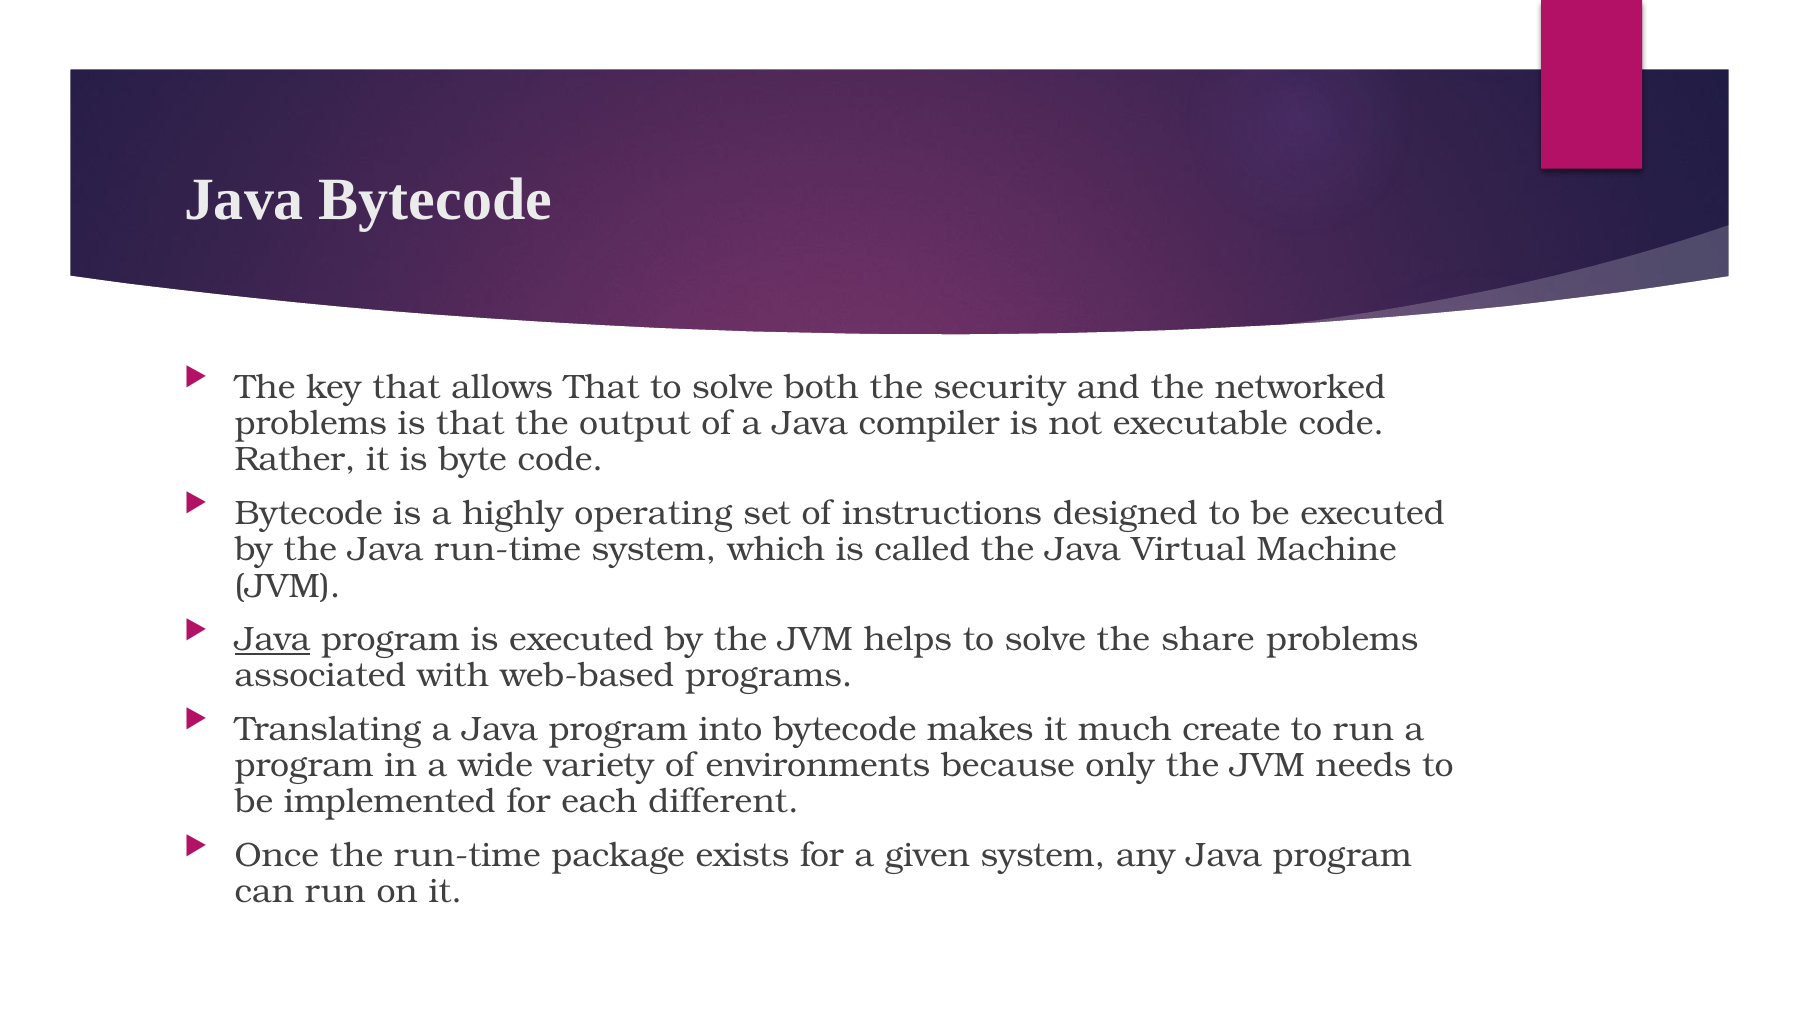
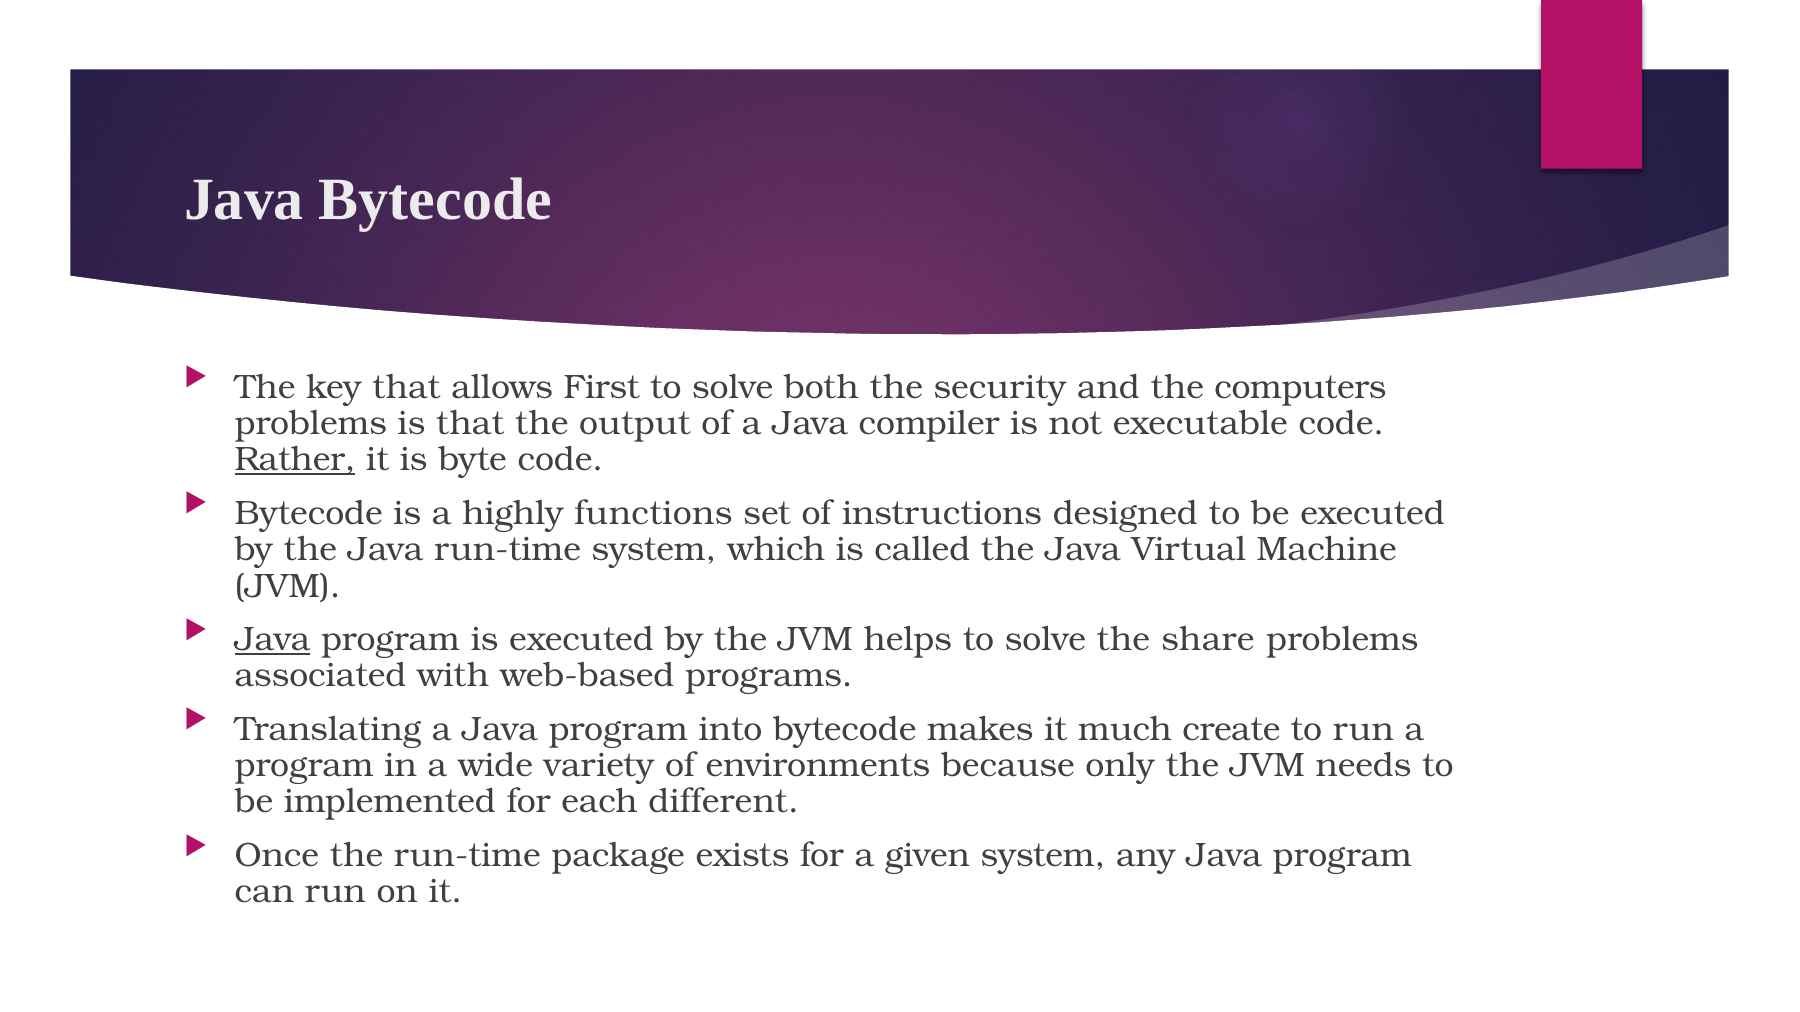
allows That: That -> First (602, 387)
networked: networked -> computers (1300, 387)
Rather underline: none -> present (295, 460)
operating: operating -> functions (653, 513)
